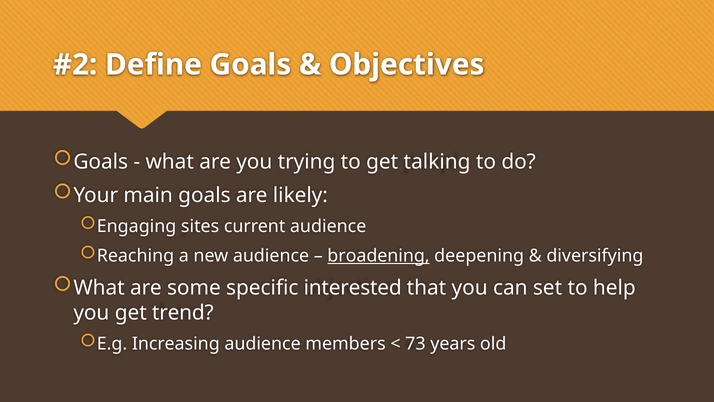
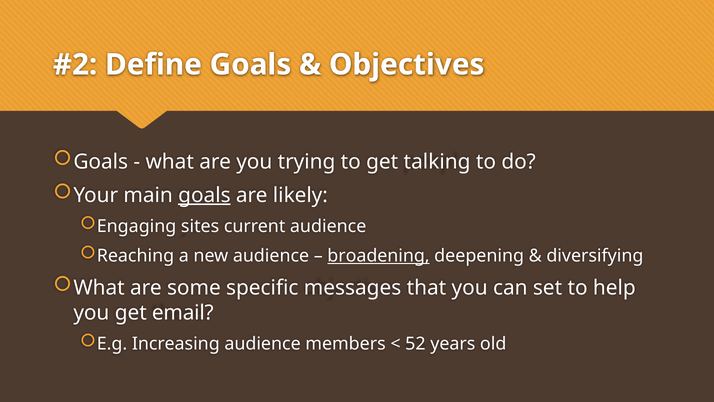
goals underline: none -> present (204, 195)
interested: interested -> messages (353, 288)
trend: trend -> email (183, 313)
73: 73 -> 52 (415, 344)
